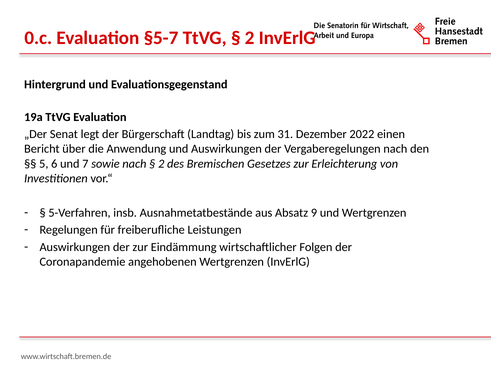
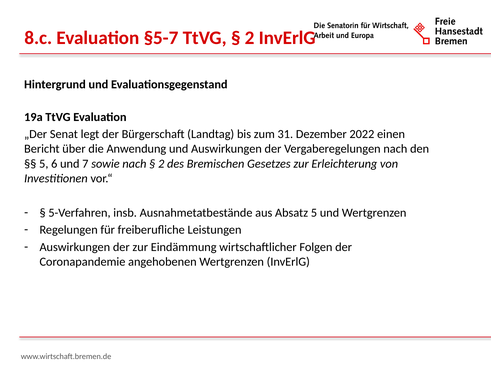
0.c: 0.c -> 8.c (38, 38)
Absatz 9: 9 -> 5 (314, 213)
